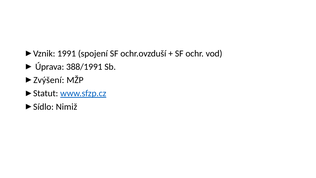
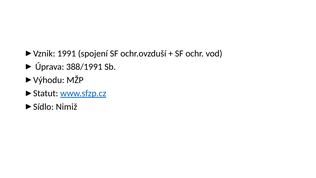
Zvýšení: Zvýšení -> Výhodu (49, 80)
